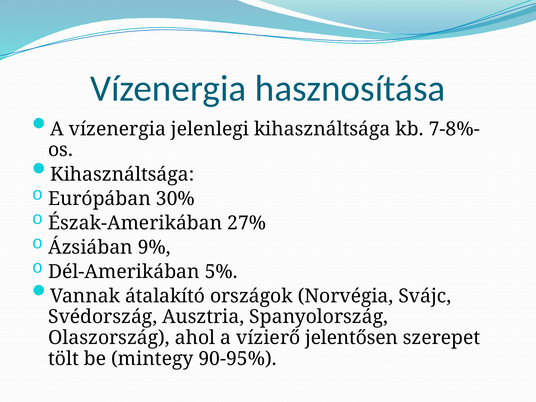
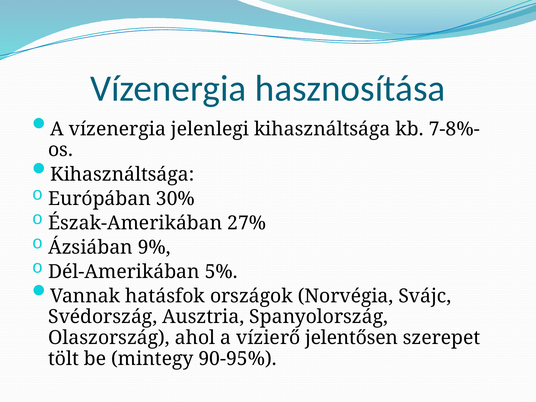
átalakító: átalakító -> hatásfok (165, 296)
